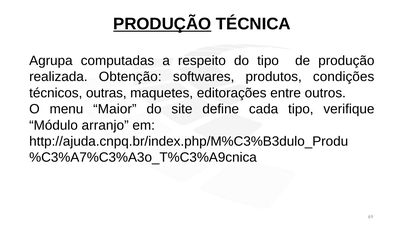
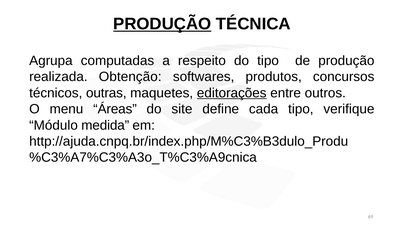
condições: condições -> concursos (344, 77)
editorações underline: none -> present (232, 93)
Maior: Maior -> Áreas (115, 109)
arranjo: arranjo -> medida (105, 125)
